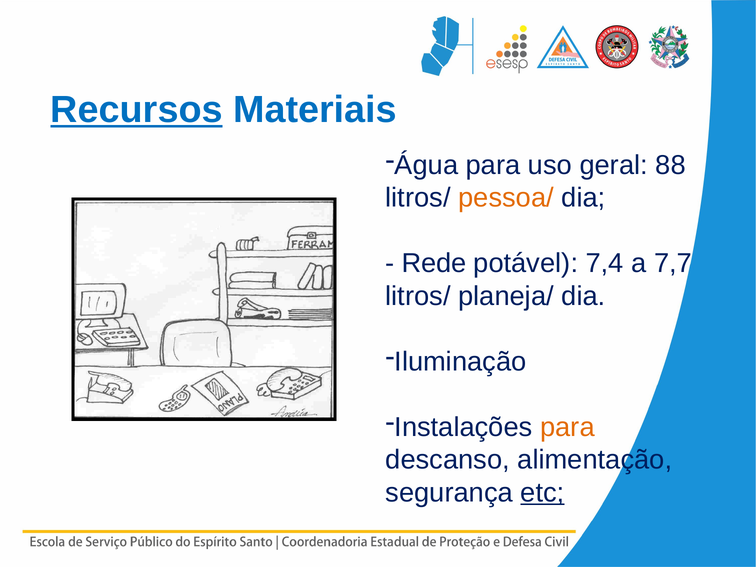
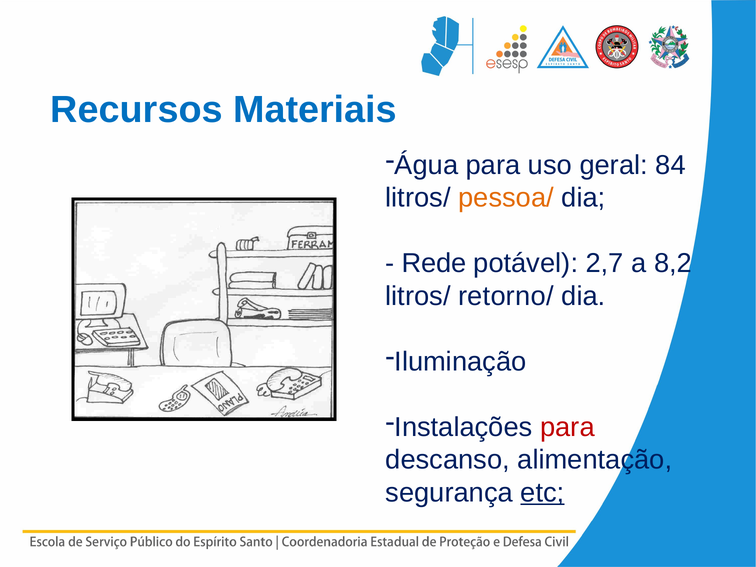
Recursos underline: present -> none (137, 110)
88: 88 -> 84 (671, 165)
7,4: 7,4 -> 2,7 (605, 263)
7,7: 7,7 -> 8,2 (673, 263)
planeja/: planeja/ -> retorno/ (506, 296)
para colour: orange -> red (567, 427)
